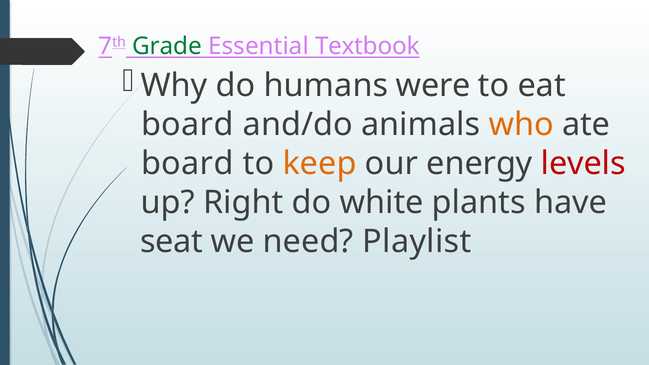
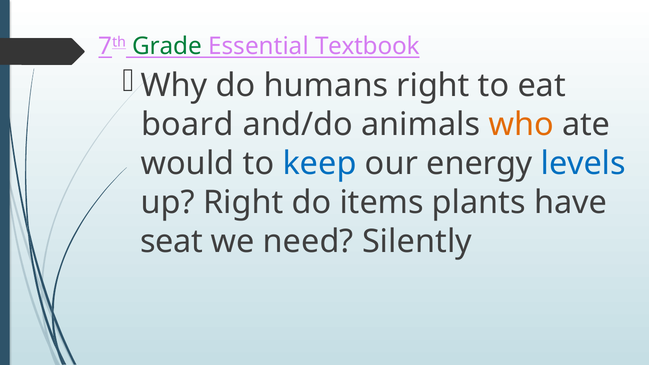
humans were: were -> right (433, 86)
board: board -> would (188, 164)
keep colour: orange -> blue (320, 164)
levels colour: red -> blue (583, 164)
white: white -> items (382, 203)
Playlist: Playlist -> Silently (417, 241)
